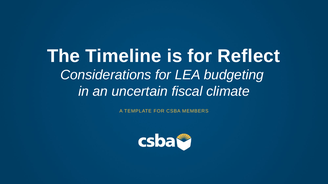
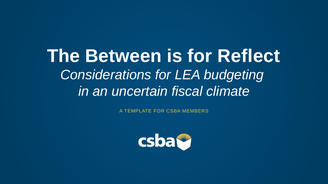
Timeline: Timeline -> Between (123, 56)
